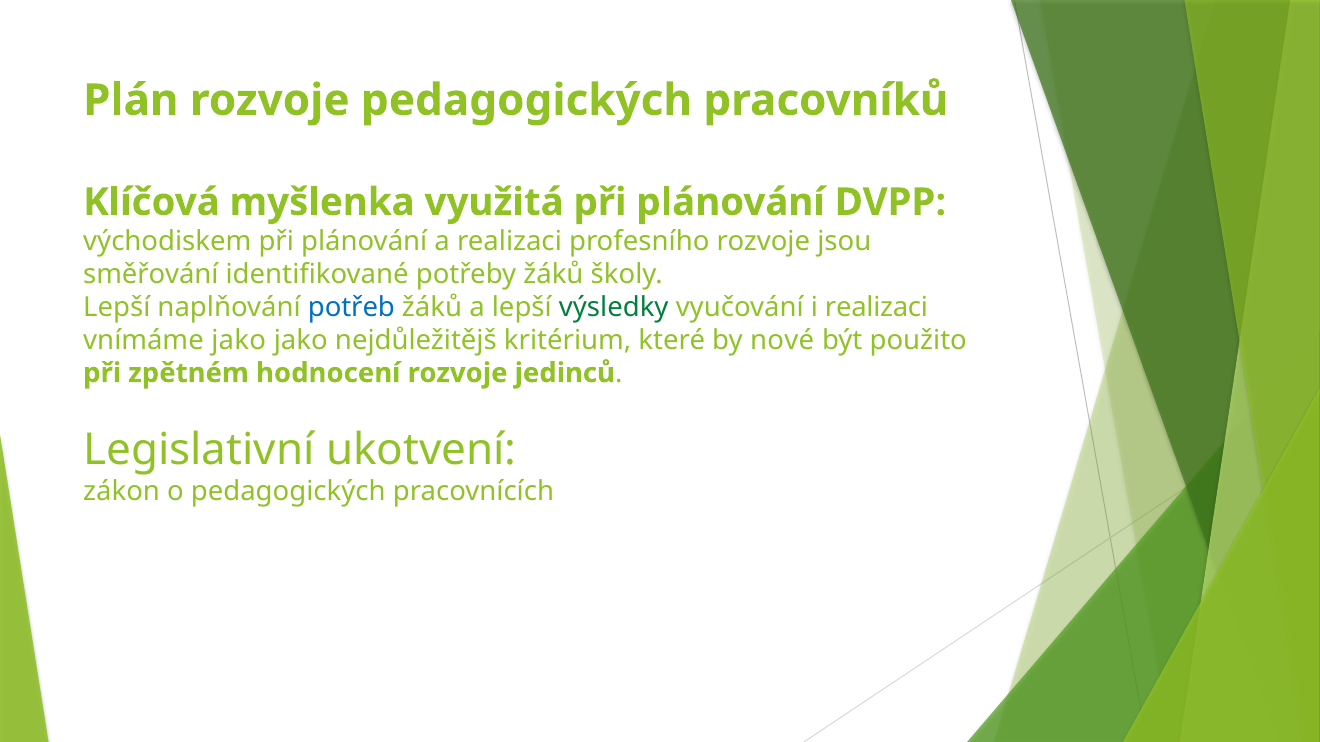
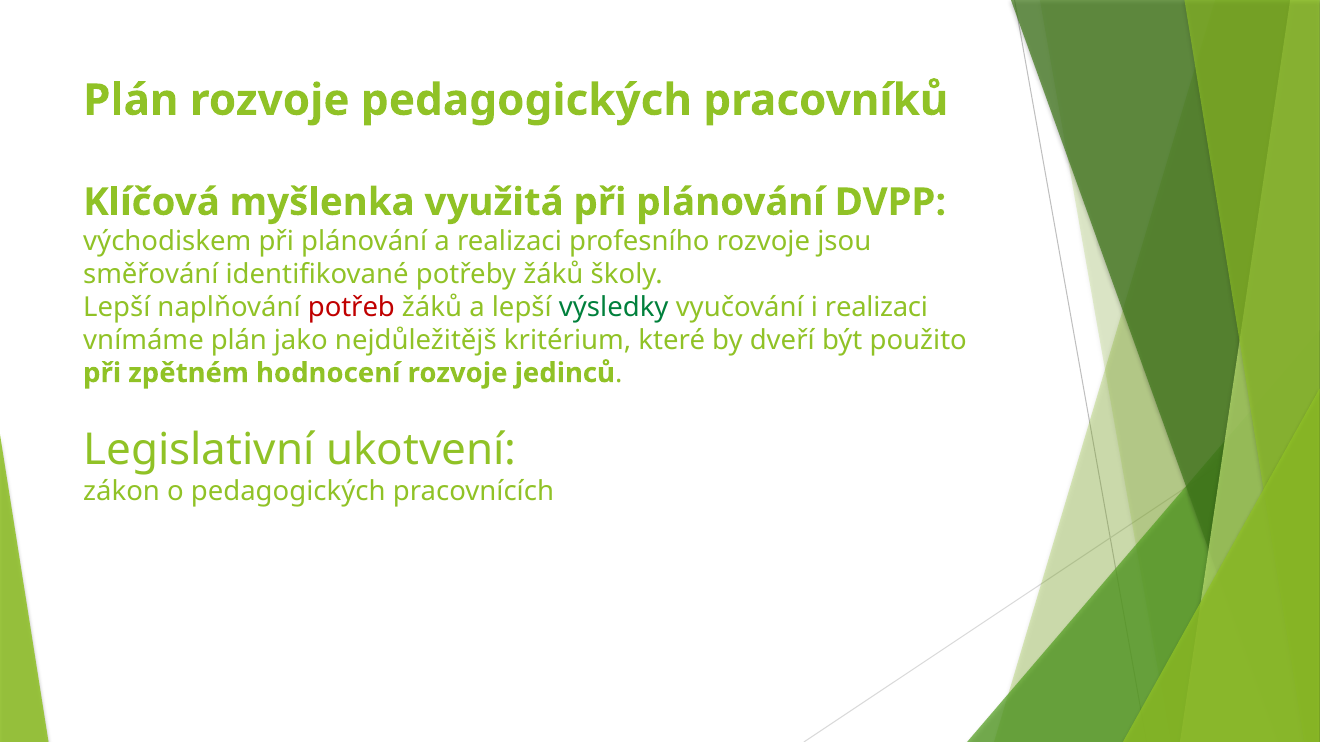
potřeb colour: blue -> red (351, 307)
vnímáme jako: jako -> plán (239, 340)
nové: nové -> dveří (782, 340)
